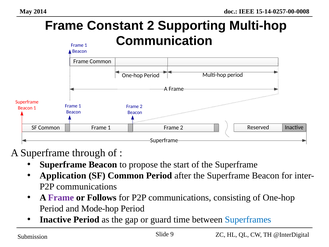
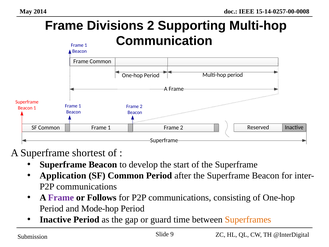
Constant: Constant -> Divisions (115, 26)
through: through -> shortest (89, 153)
propose: propose -> develop (143, 164)
Superframes colour: blue -> orange (248, 219)
